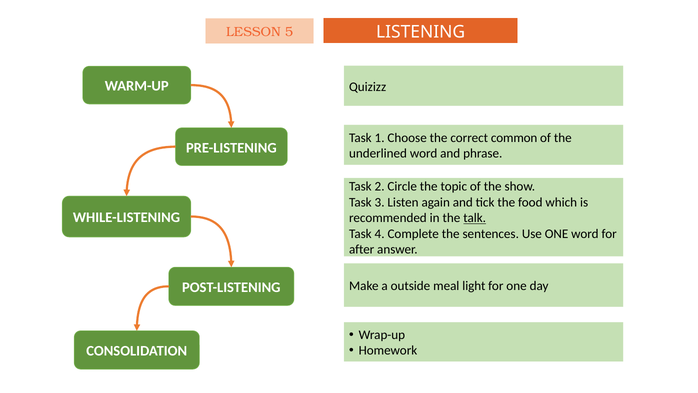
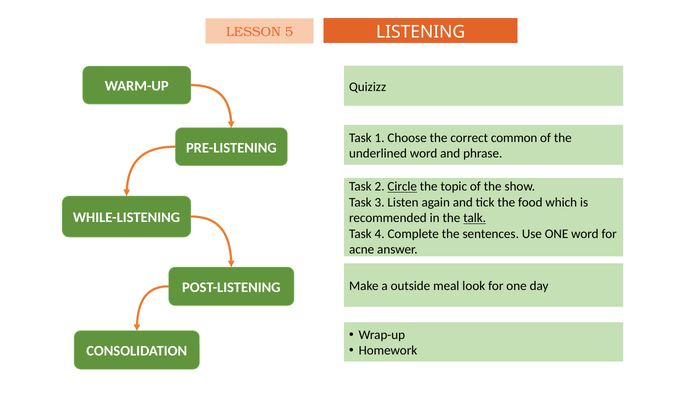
Circle underline: none -> present (402, 186)
after: after -> acne (362, 249)
light: light -> look (474, 286)
